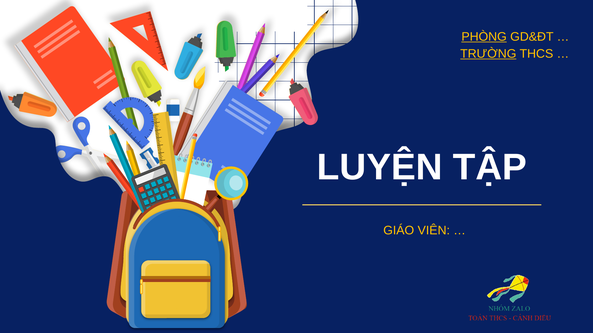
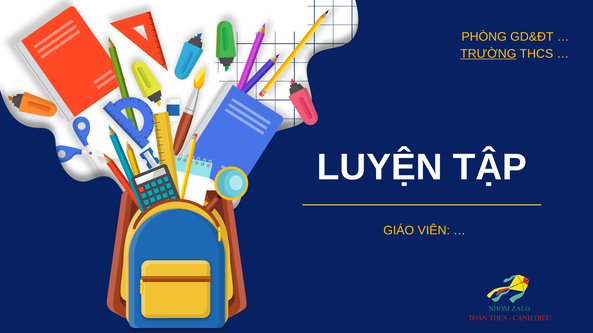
PHÒNG underline: present -> none (484, 37)
